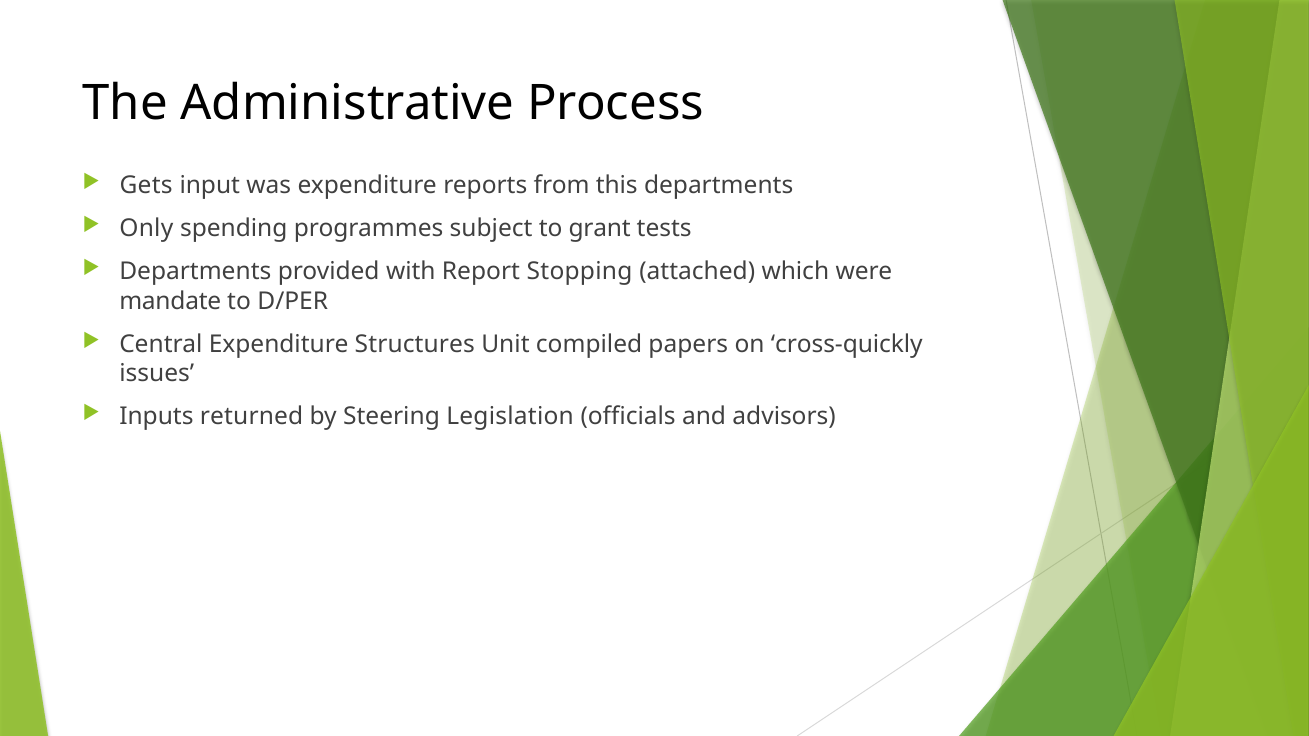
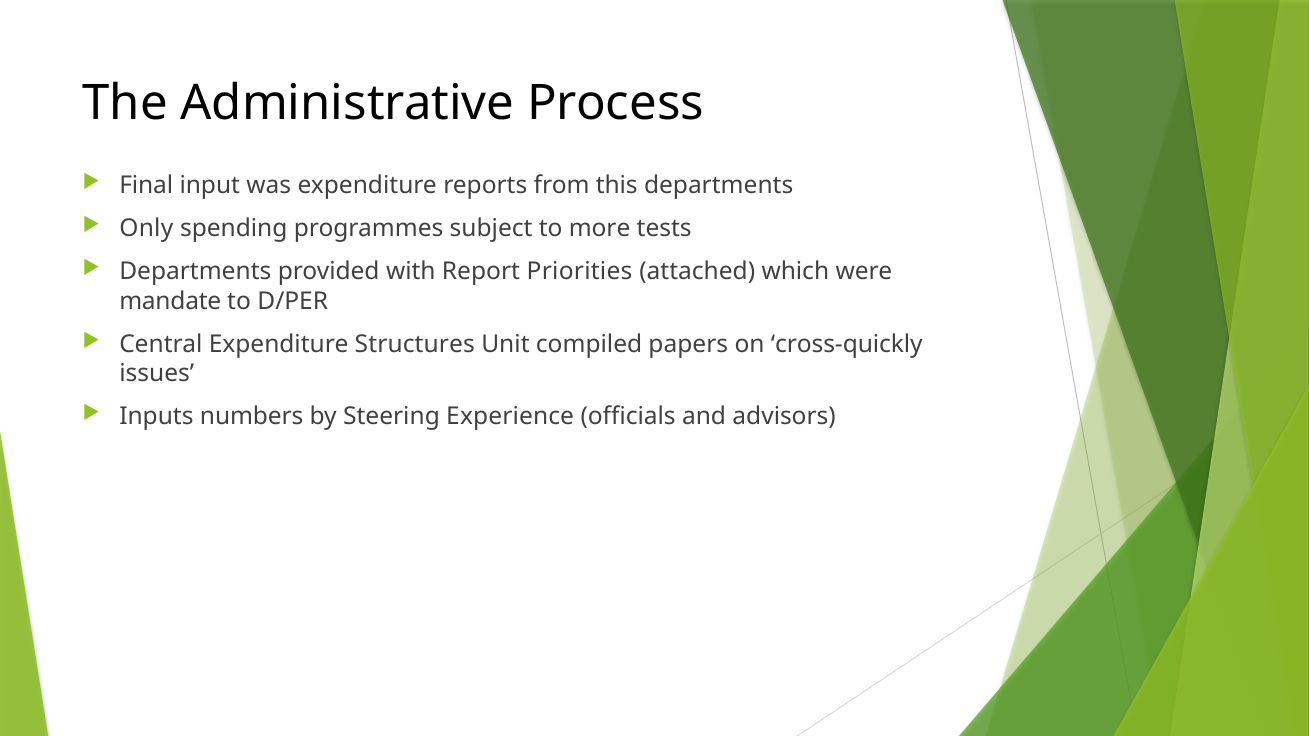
Gets: Gets -> Final (146, 186)
grant: grant -> more (600, 229)
Stopping: Stopping -> Priorities (580, 272)
returned: returned -> numbers (252, 417)
Legislation: Legislation -> Experience (510, 417)
